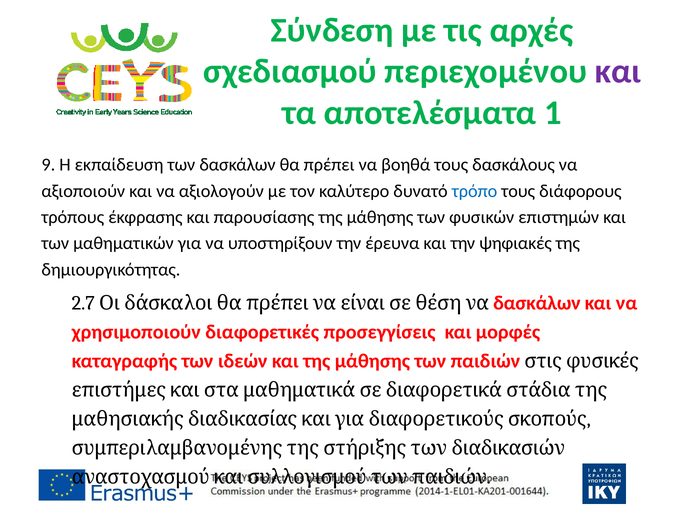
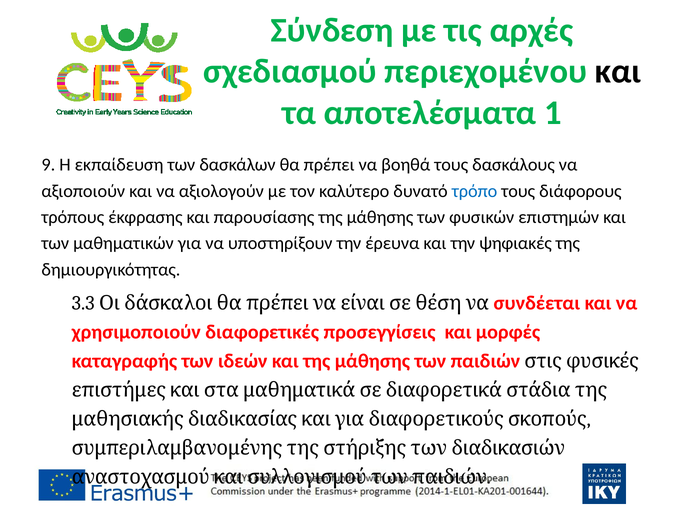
και colour: purple -> black (618, 72)
2.7: 2.7 -> 3.3 (83, 303)
δασκάλων: δασκάλων -> συνδέεται (537, 303)
